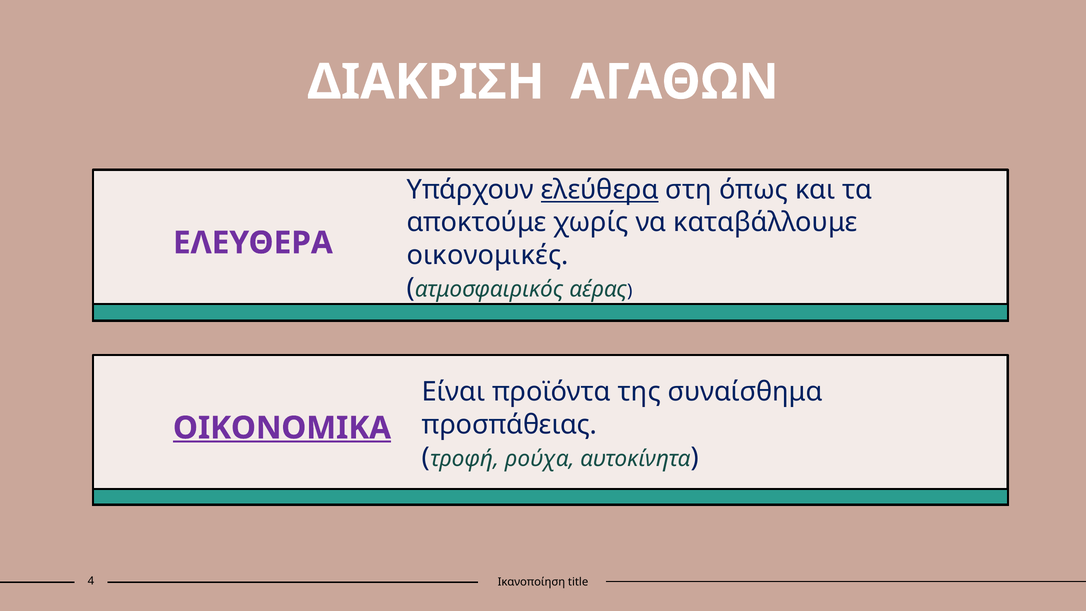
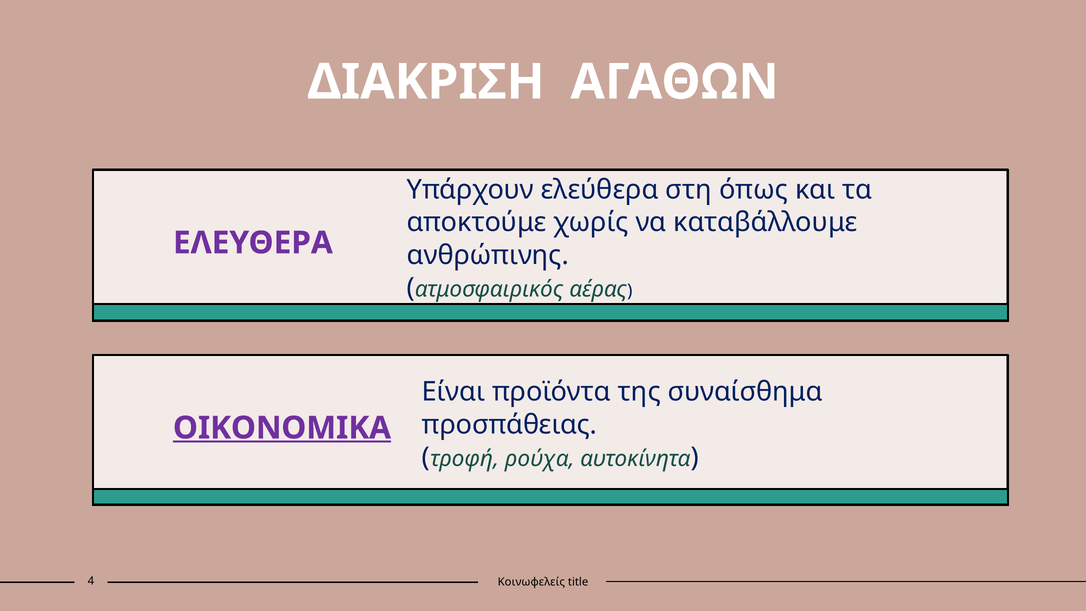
ελεύθερα underline: present -> none (600, 190)
οικονομικές: οικονομικές -> ανθρώπινης (488, 255)
Ικανοποίηση: Ικανοποίηση -> Κοινωφελείς (531, 582)
